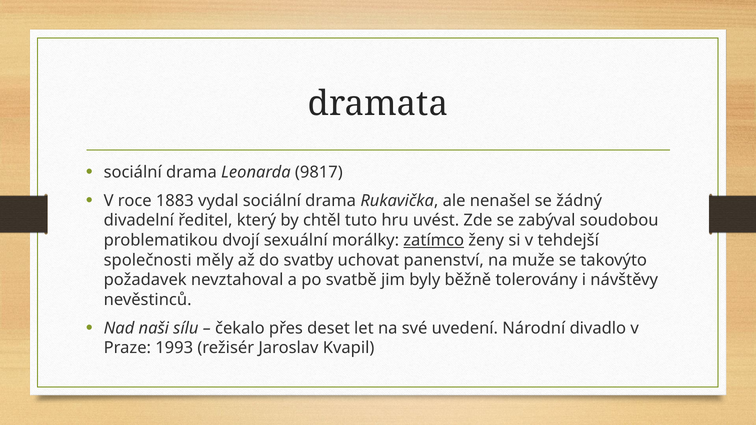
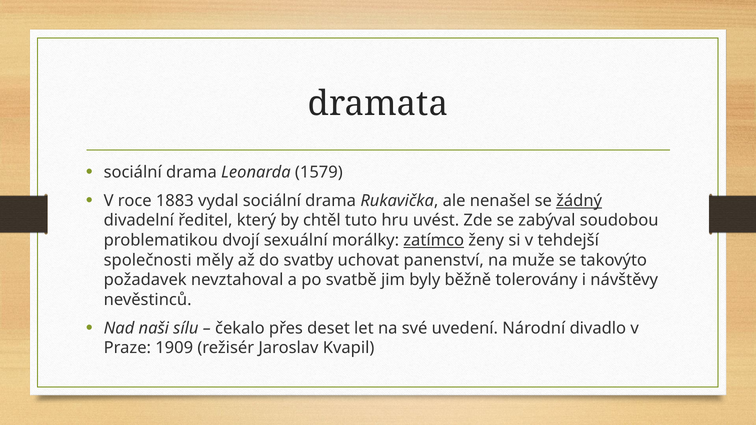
9817: 9817 -> 1579 (319, 172)
žádný underline: none -> present (579, 201)
1993: 1993 -> 1909 (174, 348)
